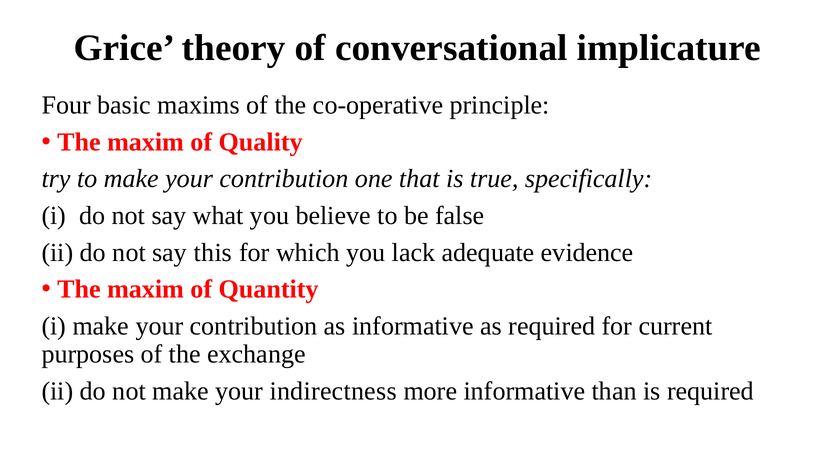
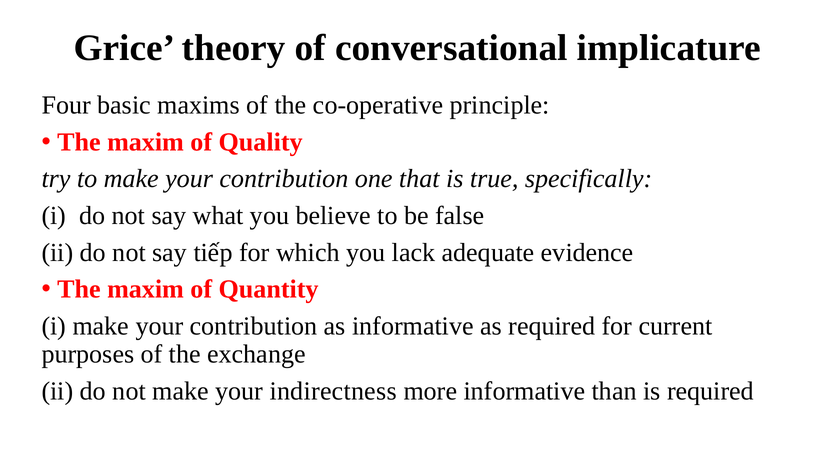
this: this -> tiếp (213, 253)
